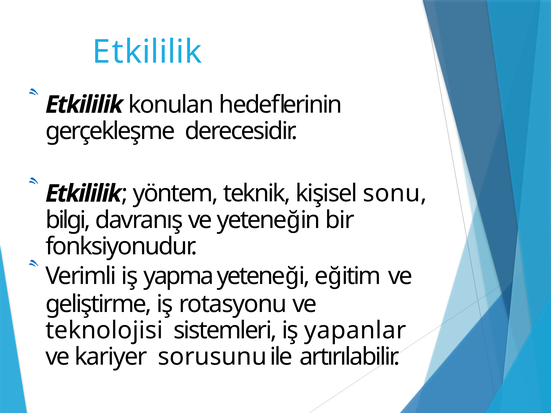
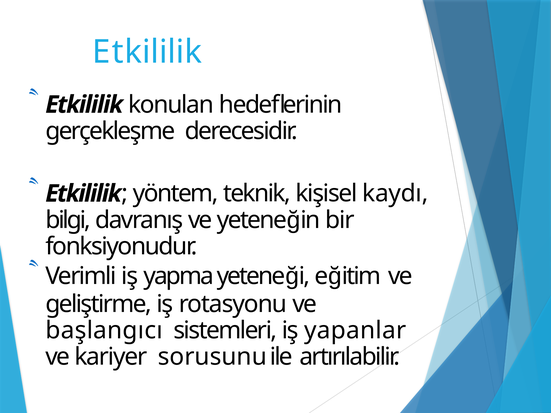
sonu: sonu -> kaydı (395, 194)
teknolojisi: teknolojisi -> başlangıcı (104, 331)
